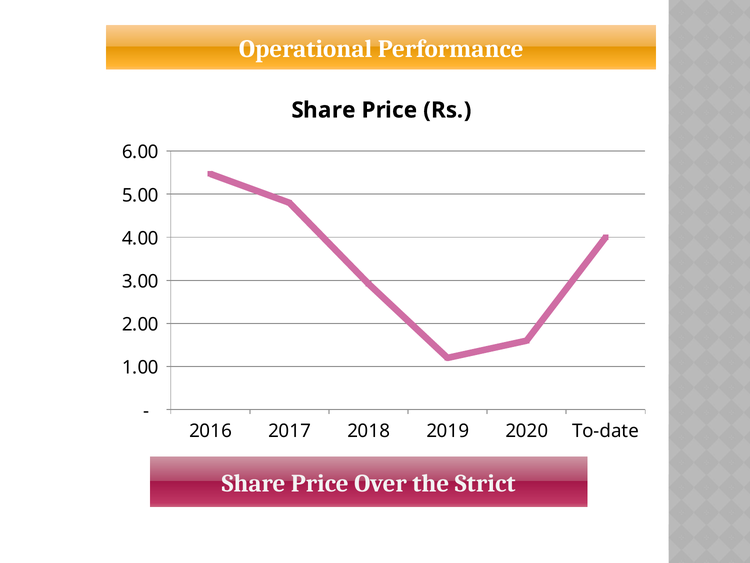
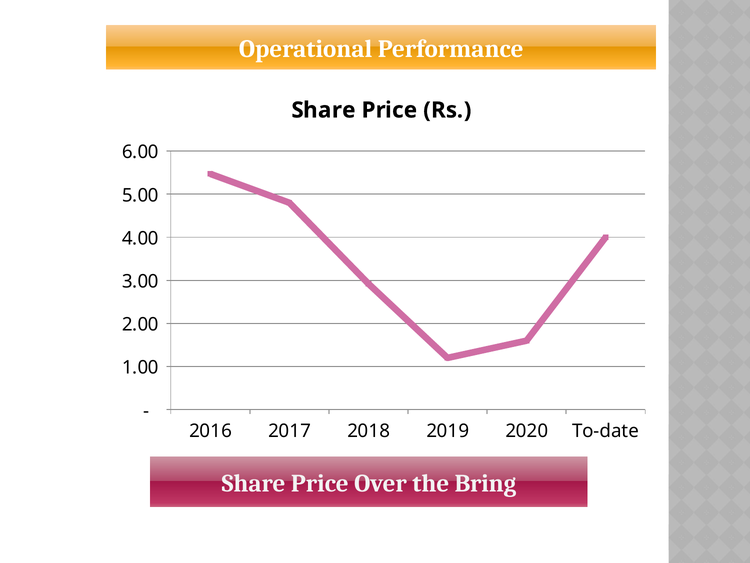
Strict: Strict -> Bring (485, 483)
